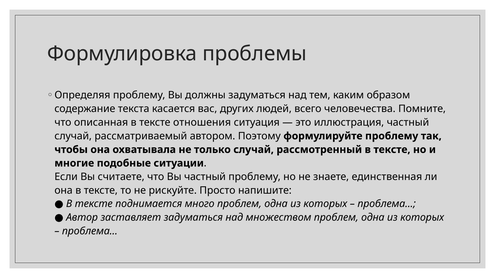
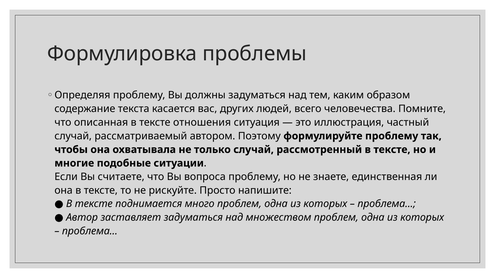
Вы частный: частный -> вопроса (205, 177)
